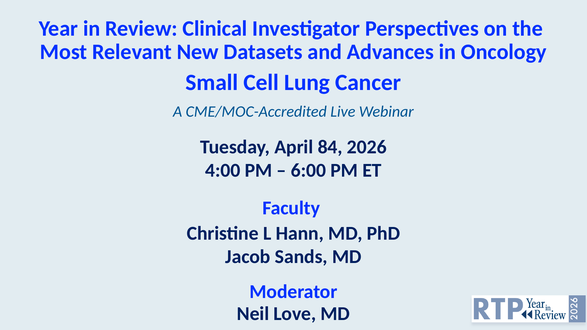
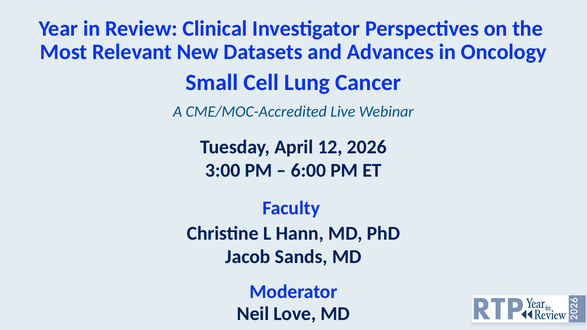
84: 84 -> 12 (330, 147)
4:00: 4:00 -> 3:00 (223, 171)
